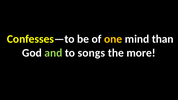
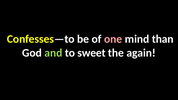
one colour: yellow -> pink (113, 39)
songs: songs -> sweet (92, 53)
more: more -> again (141, 53)
